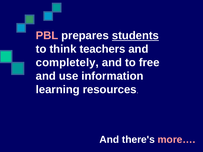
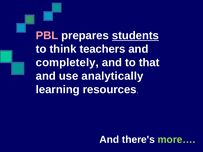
free: free -> that (149, 63)
information: information -> analytically (112, 76)
more… colour: pink -> light green (177, 140)
